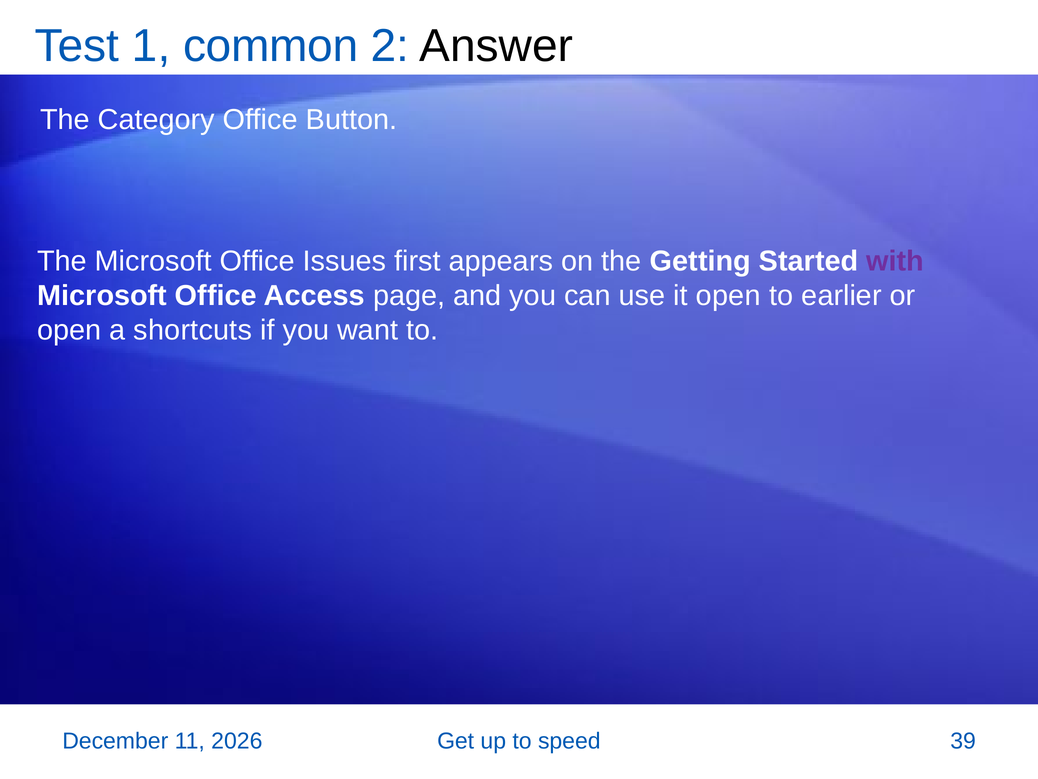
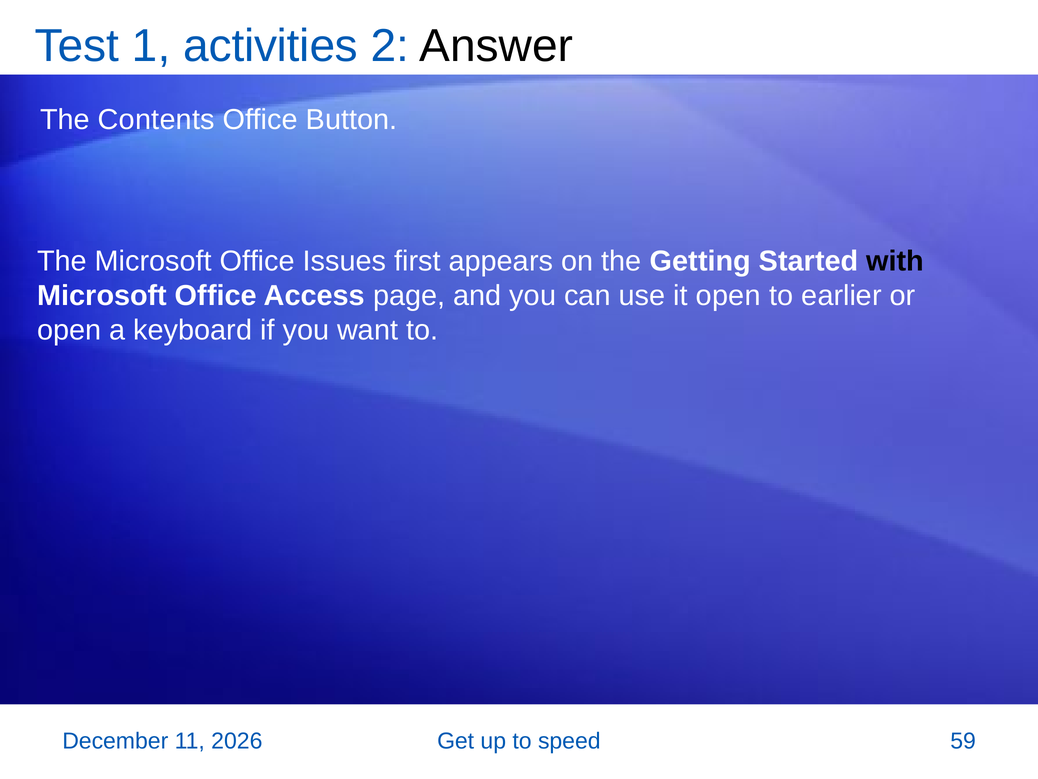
common: common -> activities (271, 46)
Category: Category -> Contents (156, 119)
with colour: purple -> black (895, 261)
shortcuts: shortcuts -> keyboard (193, 330)
39: 39 -> 59 (963, 740)
